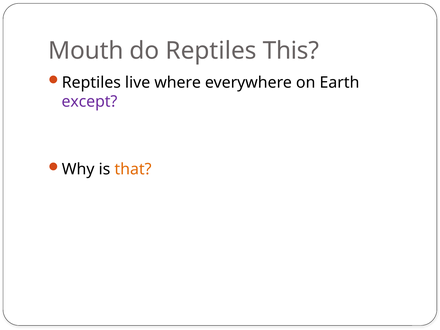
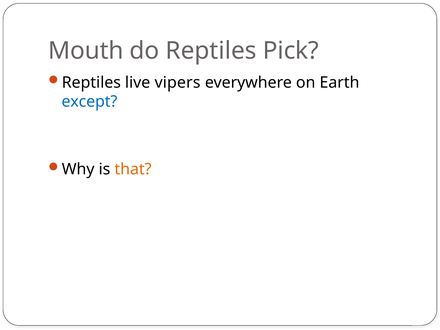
This: This -> Pick (291, 51)
where: where -> vipers (178, 82)
except colour: purple -> blue (89, 102)
